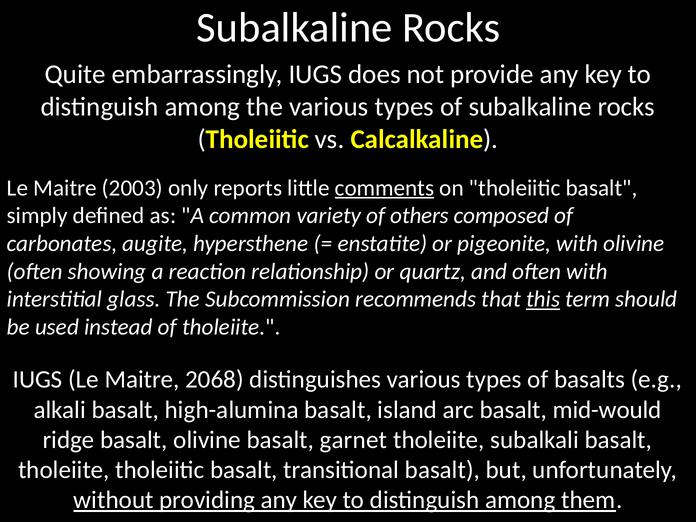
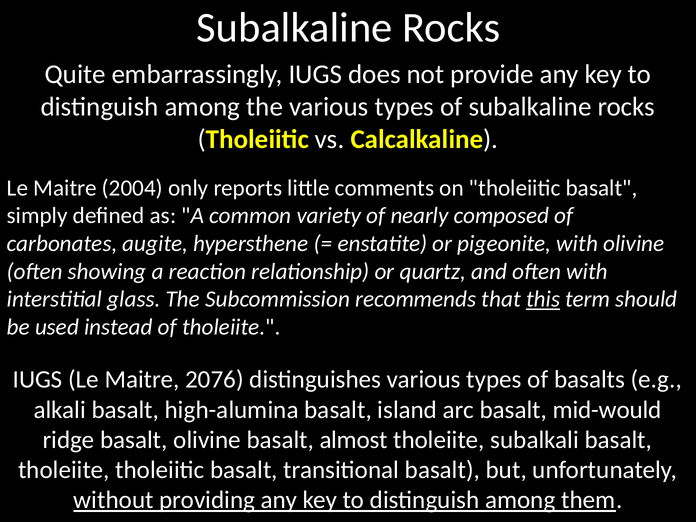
2003: 2003 -> 2004 (132, 188)
comments underline: present -> none (385, 188)
others: others -> nearly (420, 216)
2068: 2068 -> 2076 (214, 380)
garnet: garnet -> almost (354, 440)
